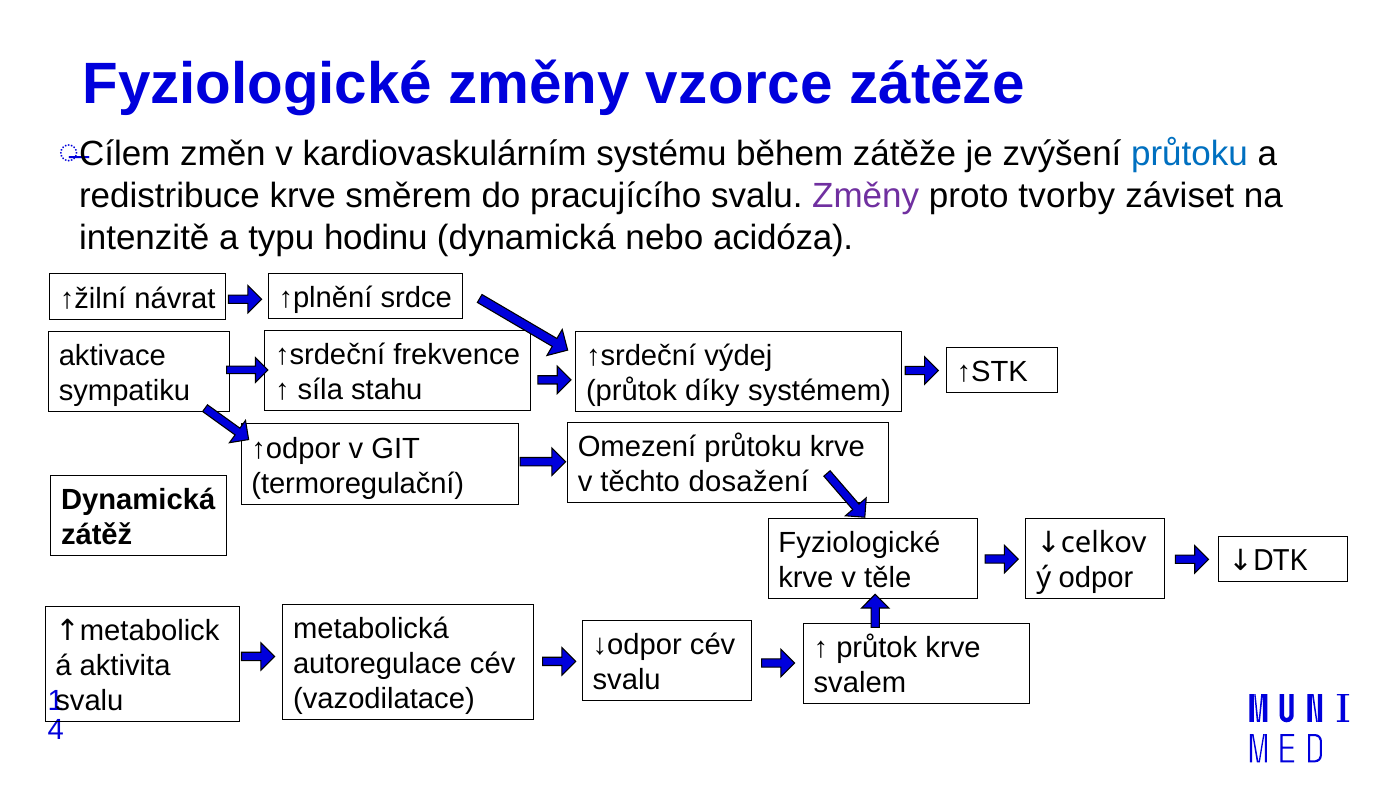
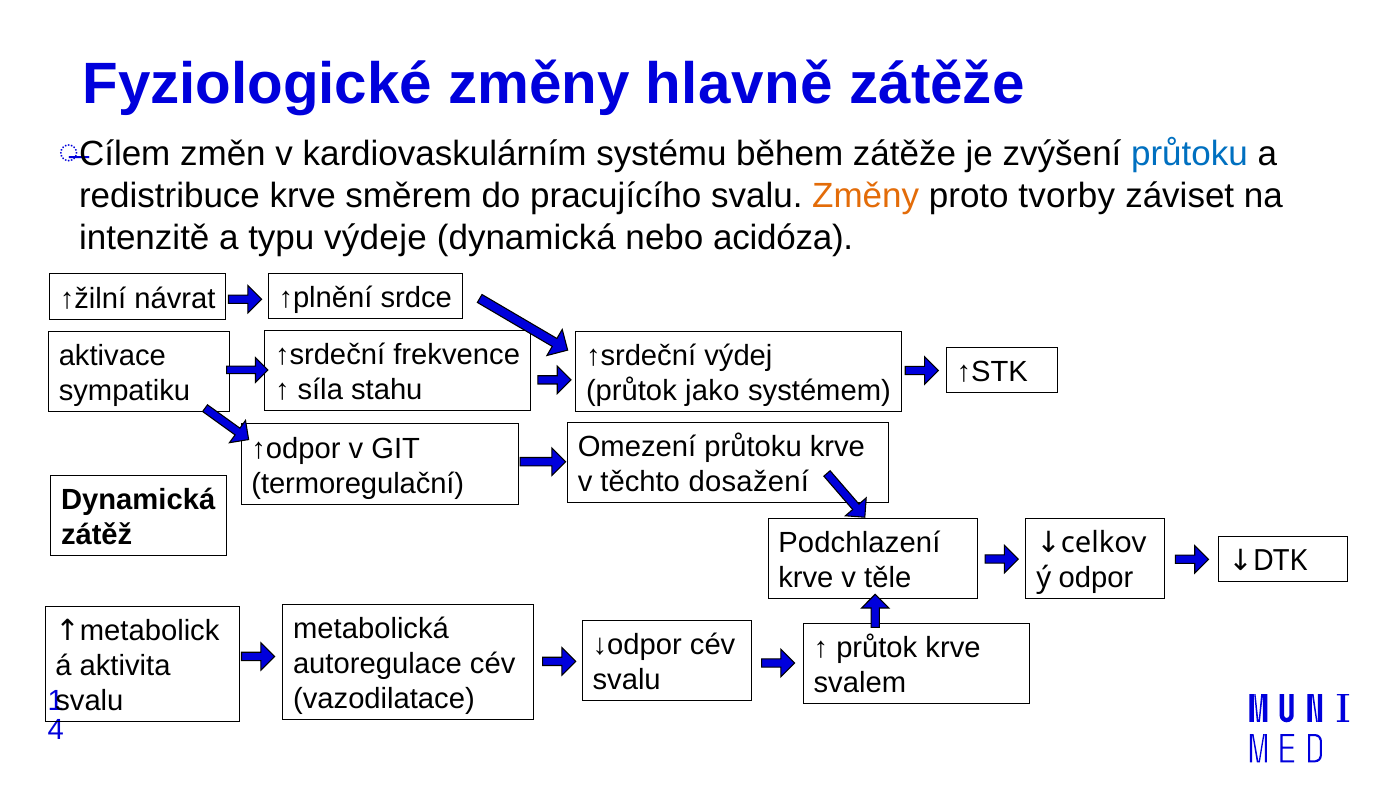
vzorce: vzorce -> hlavně (739, 84)
Změny colour: purple -> orange (866, 196)
hodinu: hodinu -> výdeje (375, 238)
díky: díky -> jako (712, 391)
Fyziologické: Fyziologické -> Podchlazení (859, 543)
